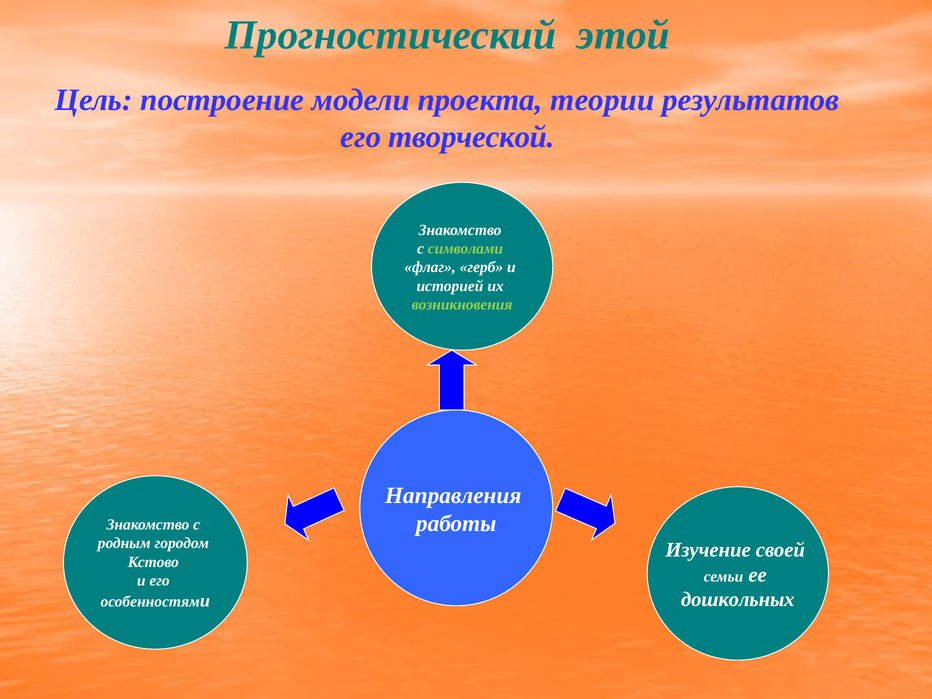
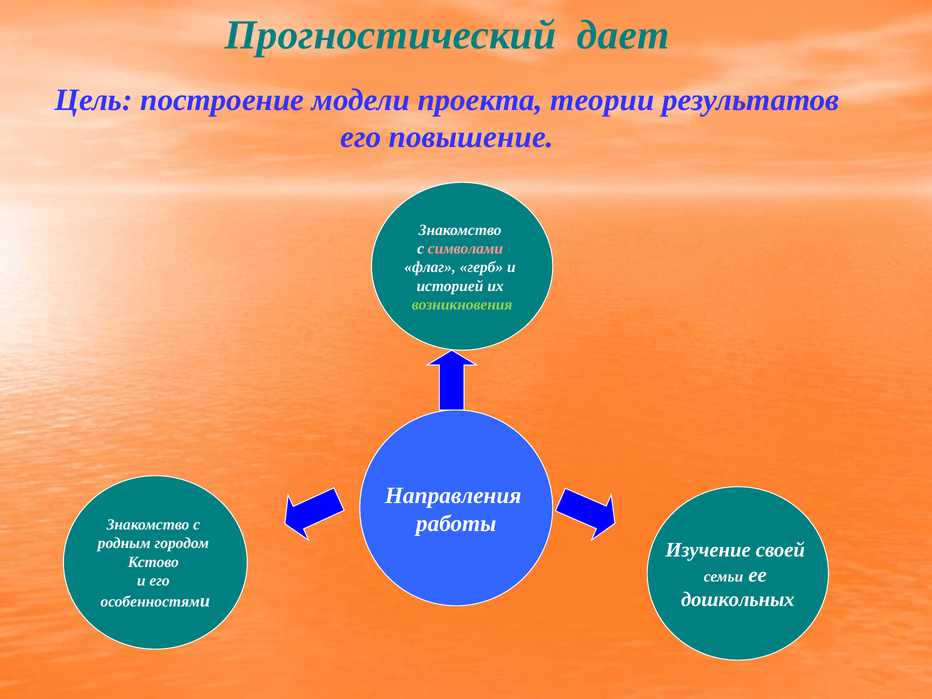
этой: этой -> дает (623, 35)
творческой: творческой -> повышение (471, 137)
символами colour: light green -> pink (465, 249)
